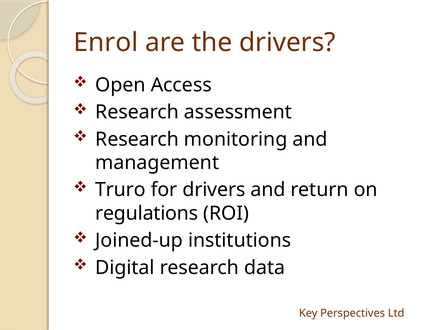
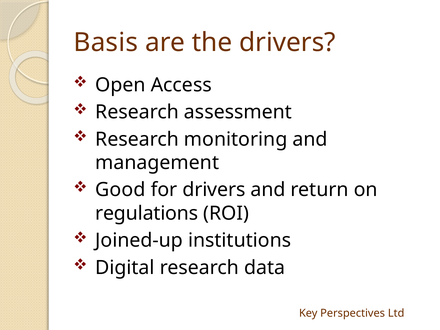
Enrol: Enrol -> Basis (106, 43)
Truro: Truro -> Good (120, 190)
